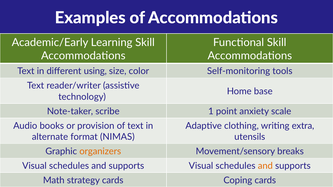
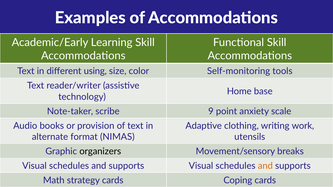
1: 1 -> 9 (211, 111)
extra: extra -> work (303, 126)
organizers colour: orange -> black (100, 152)
